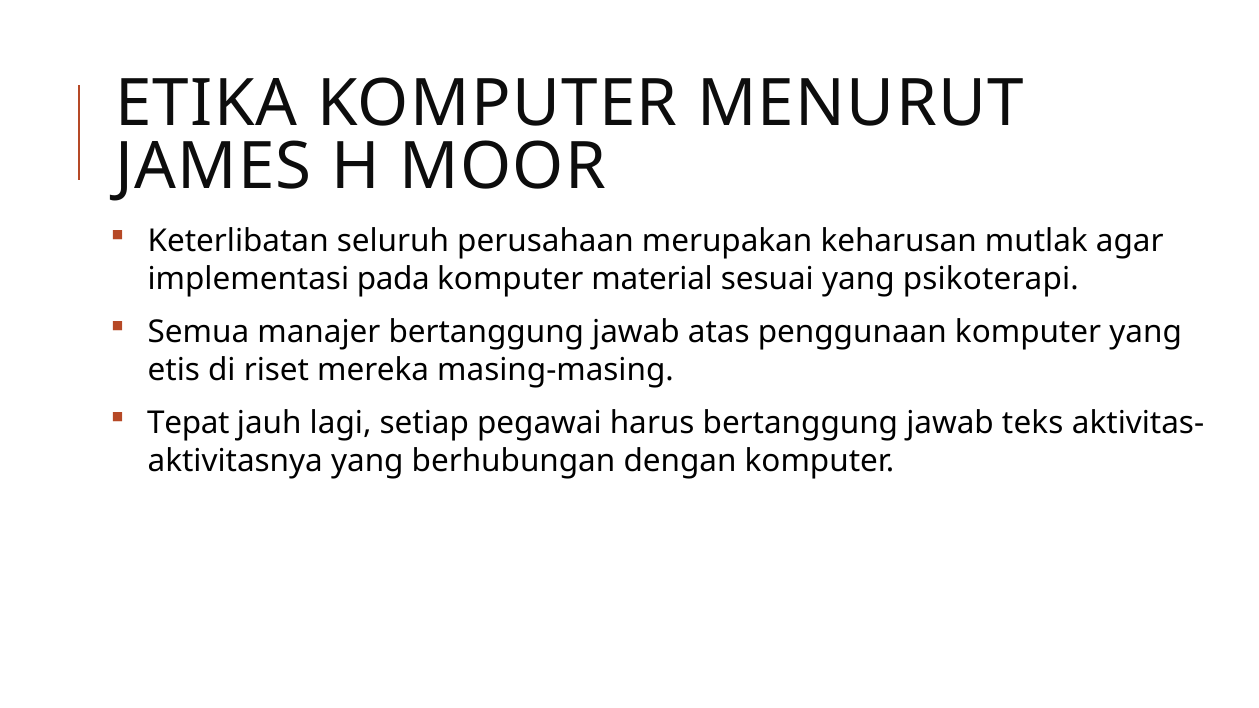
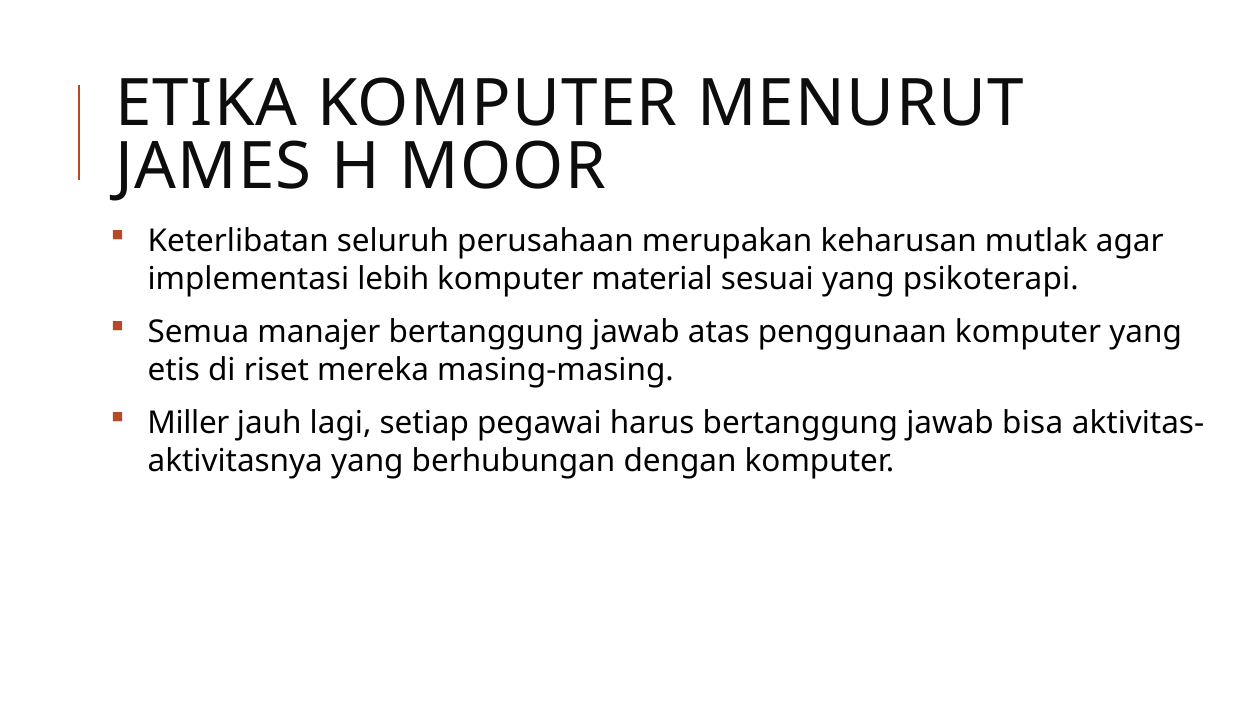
pada: pada -> lebih (393, 279)
Tepat: Tepat -> Miller (188, 424)
teks: teks -> bisa (1033, 424)
